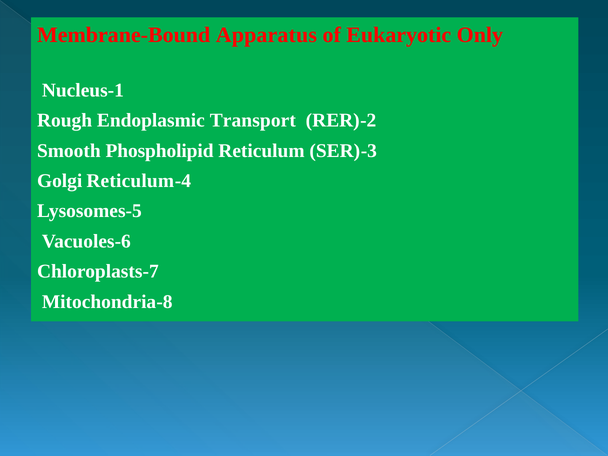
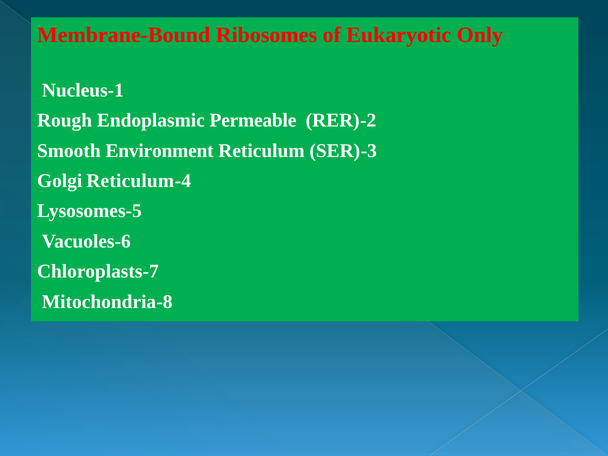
Apparatus: Apparatus -> Ribosomes (266, 35)
Transport: Transport -> Permeable (253, 120)
Phospholipid: Phospholipid -> Environment (160, 151)
